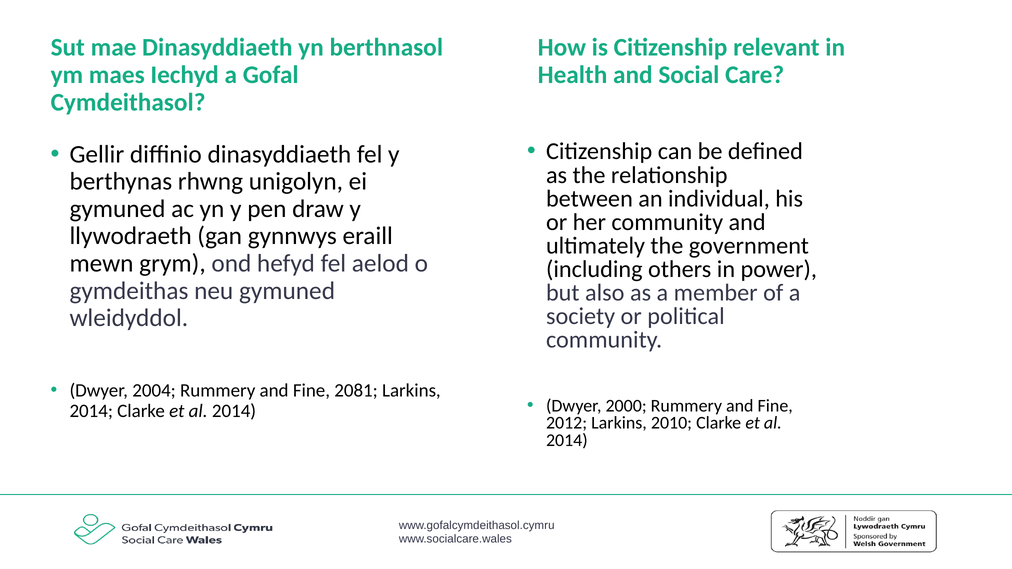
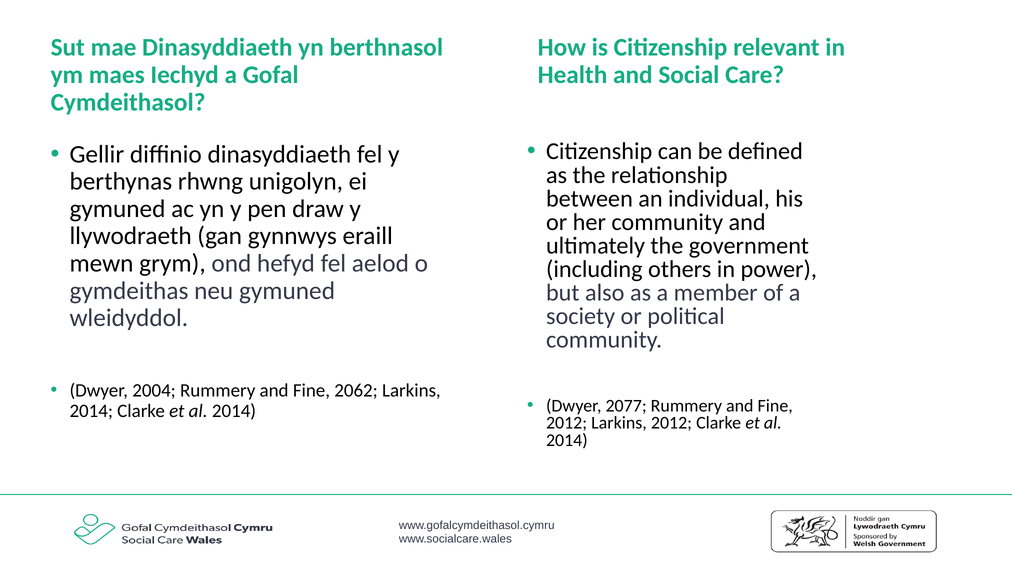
2081: 2081 -> 2062 (356, 390)
2000: 2000 -> 2077 (626, 406)
Larkins 2010: 2010 -> 2012 (671, 423)
